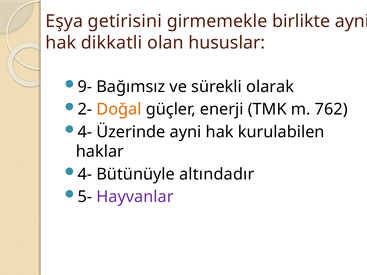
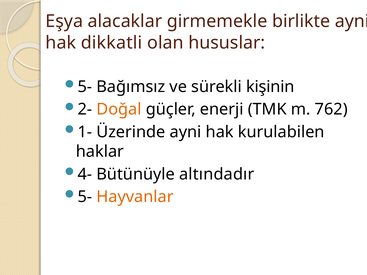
getirisini: getirisini -> alacaklar (125, 21)
9-: 9- -> 5- (85, 87)
olarak: olarak -> kişinin (270, 87)
4-: 4- -> 1- (85, 132)
Hayvanlar colour: purple -> orange (135, 197)
